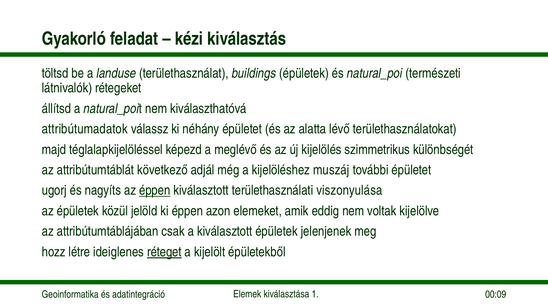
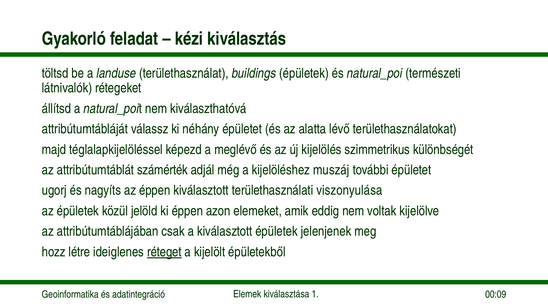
attribútumadatok: attribútumadatok -> attribútumtábláját (85, 129)
következő: következő -> számérték (162, 170)
éppen underline: present -> none (155, 191)
